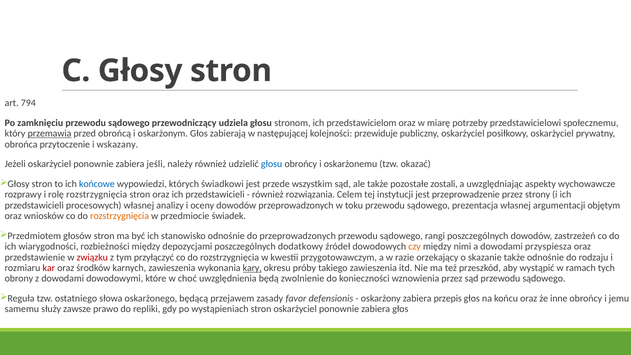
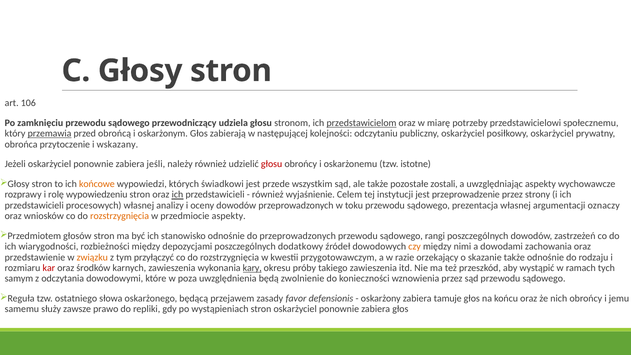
794: 794 -> 106 (28, 103)
przedstawicielom underline: none -> present (361, 123)
przewiduje: przewiduje -> odczytaniu (376, 134)
głosu colour: blue -> red (272, 164)
okazać: okazać -> istotne (416, 164)
końcowe colour: blue -> orange (97, 184)
rolę rozstrzygnięcia: rozstrzygnięcia -> wypowiedzeniu (97, 195)
ich underline: none -> present (177, 195)
rozwiązania: rozwiązania -> wyjaśnienie (310, 195)
objętym: objętym -> oznaczy (604, 205)
przedmiocie świadek: świadek -> aspekty (229, 216)
przyspiesza: przyspiesza -> zachowania (548, 247)
związku colour: red -> orange (92, 257)
obrony: obrony -> samym (19, 279)
z dowodami: dowodami -> odczytania (63, 279)
choć: choć -> poza (187, 279)
przepis: przepis -> tamuje (448, 298)
inne: inne -> nich (559, 298)
